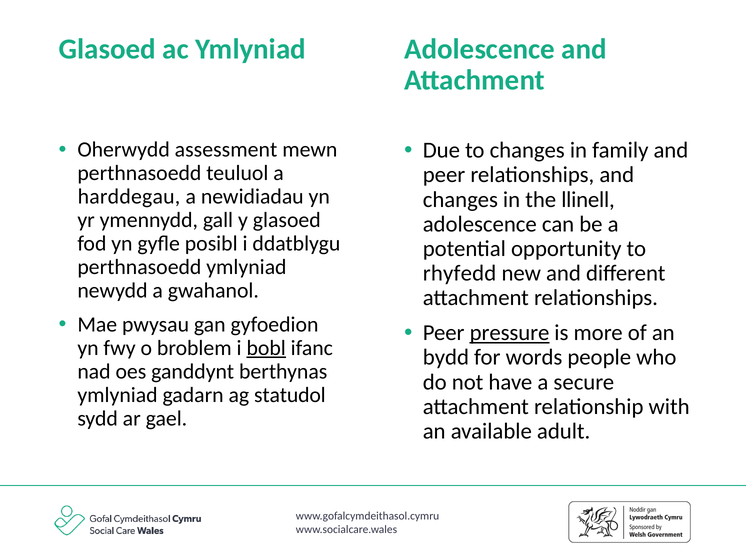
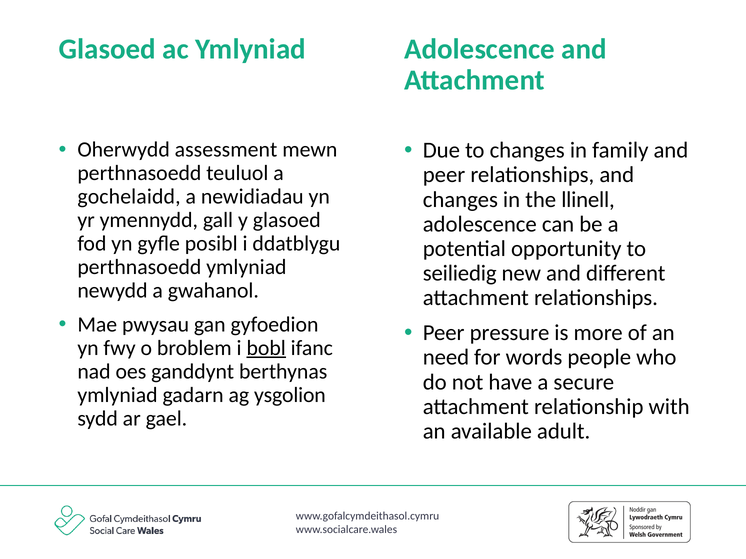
harddegau: harddegau -> gochelaidd (129, 197)
rhyfedd: rhyfedd -> seiliedig (460, 274)
pressure underline: present -> none (510, 333)
bydd: bydd -> need (446, 358)
statudol: statudol -> ysgolion (290, 395)
